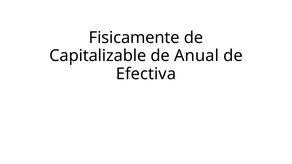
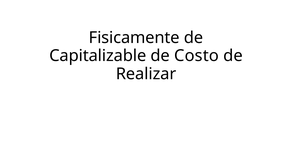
Anual: Anual -> Costo (196, 56)
Efectiva: Efectiva -> Realizar (146, 74)
